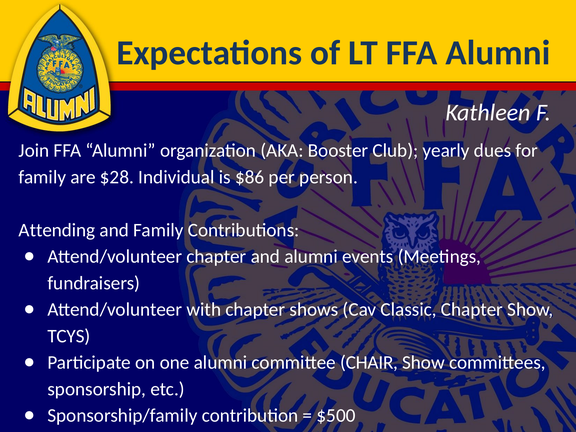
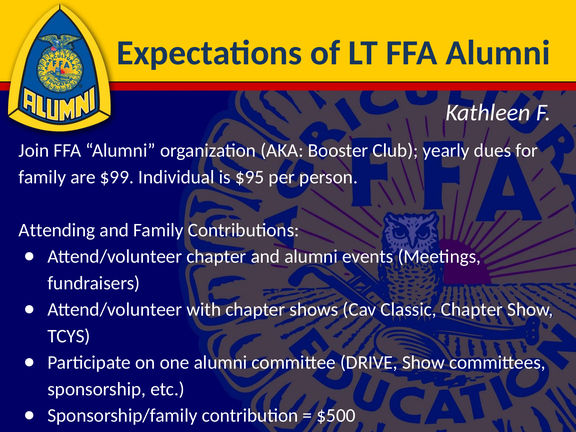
$28: $28 -> $99 (117, 177)
$86: $86 -> $95 (250, 177)
CHAIR: CHAIR -> DRIVE (369, 363)
